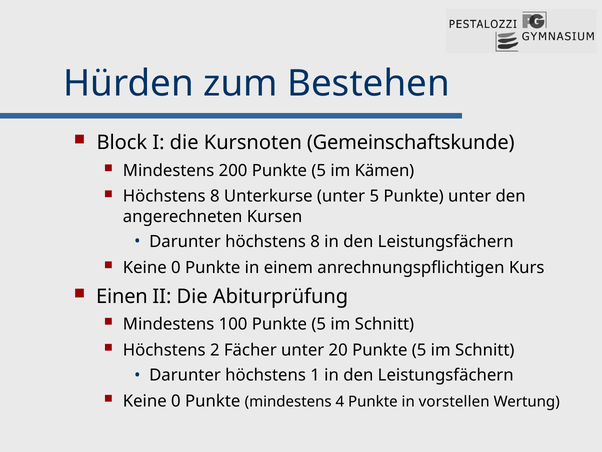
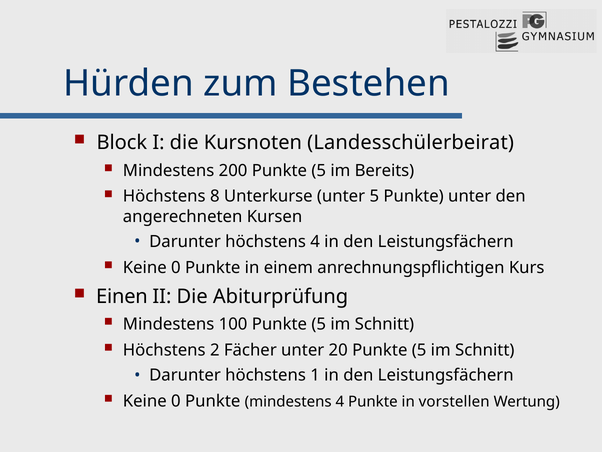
Gemeinschaftskunde: Gemeinschaftskunde -> Landesschülerbeirat (411, 143)
Kämen: Kämen -> Bereits (384, 170)
Darunter höchstens 8: 8 -> 4 (315, 241)
